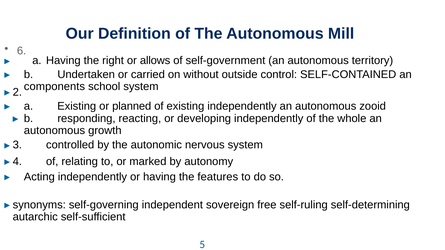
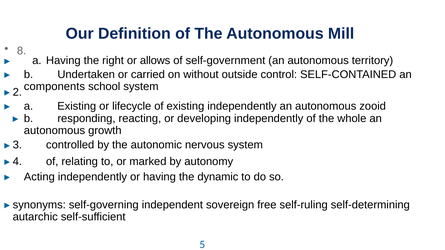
6: 6 -> 8 (22, 51)
planned: planned -> lifecycle (132, 106)
features: features -> dynamic (218, 177)
